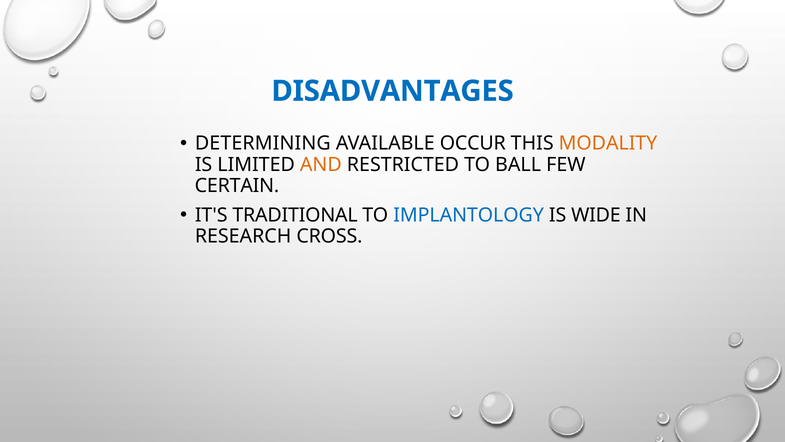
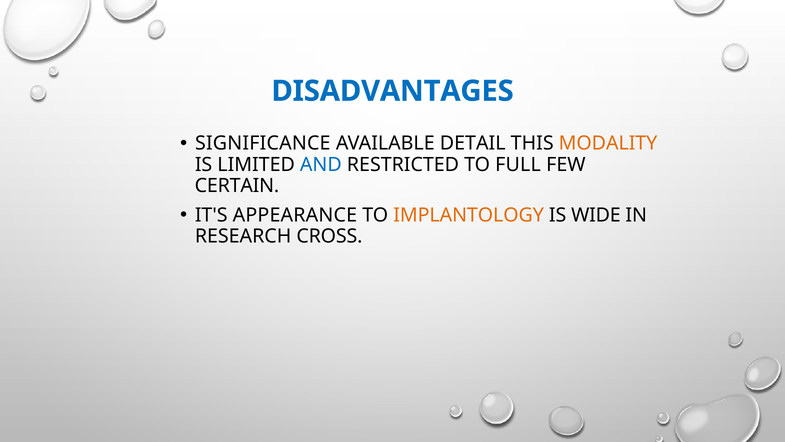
DETERMINING: DETERMINING -> SIGNIFICANCE (263, 143)
OCCUR: OCCUR -> DETAIL (473, 143)
AND colour: orange -> blue (321, 165)
BALL: BALL -> FULL (518, 165)
TRADITIONAL: TRADITIONAL -> APPEARANCE (295, 215)
IMPLANTOLOGY colour: blue -> orange (469, 215)
